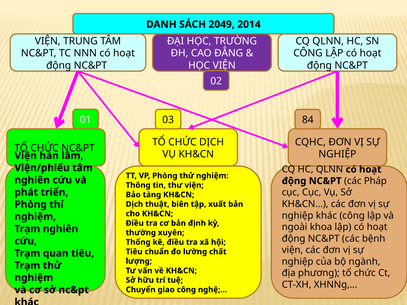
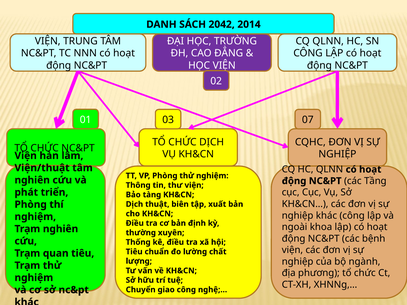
2049: 2049 -> 2042 (222, 24)
84: 84 -> 07 (308, 120)
Viện/phiếu: Viện/phiếu -> Viện/thuật (42, 168)
Pháp: Pháp -> Tầng (375, 181)
